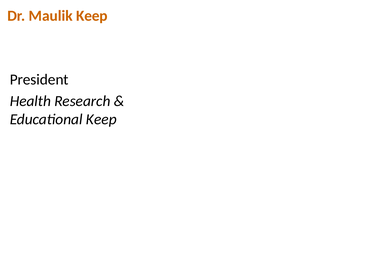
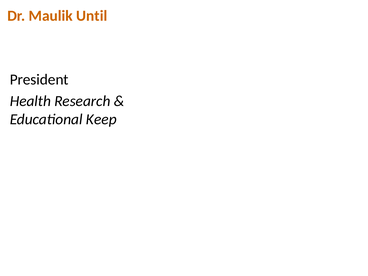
Maulik Keep: Keep -> Until (92, 16)
